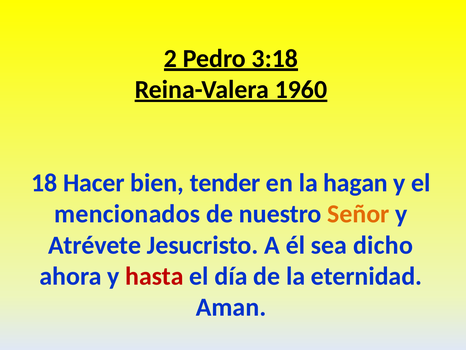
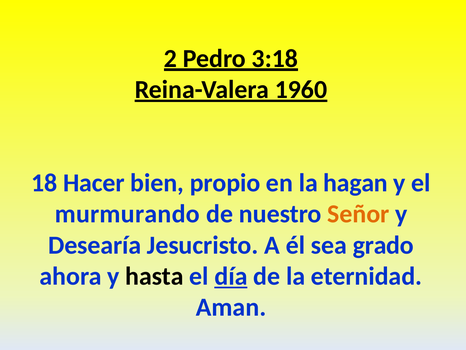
tender: tender -> propio (225, 183)
mencionados: mencionados -> murmurando (127, 214)
Atrévete: Atrévete -> Desearía (95, 245)
dicho: dicho -> grado (383, 245)
hasta colour: red -> black (154, 276)
día underline: none -> present (231, 276)
